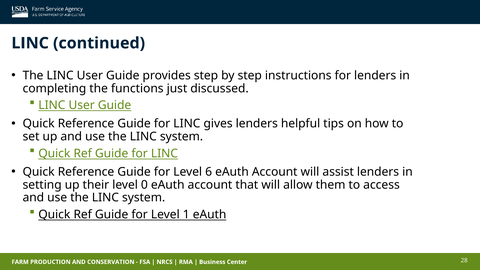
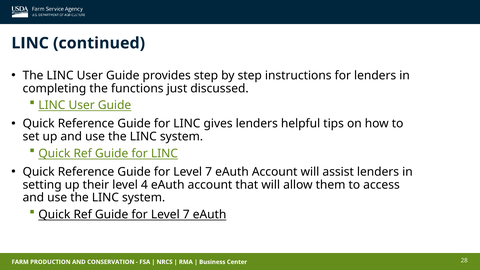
6: 6 -> 7 (209, 172)
0: 0 -> 4 (144, 185)
1: 1 -> 7 (186, 215)
